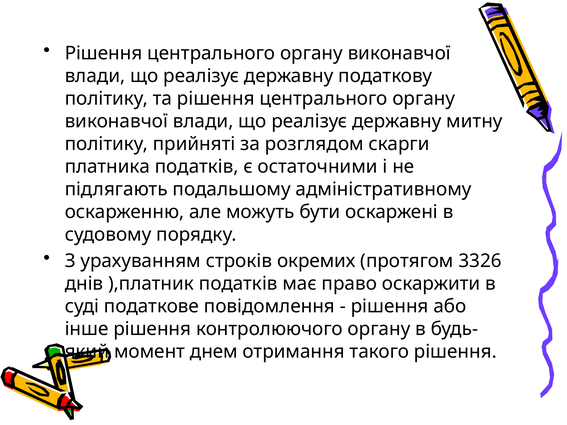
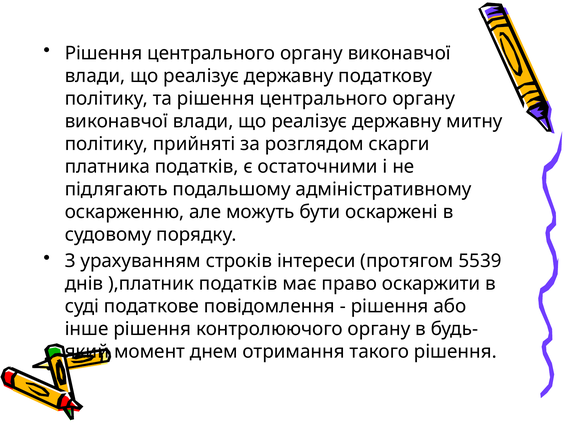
окремих: окремих -> інтереси (316, 261)
3326: 3326 -> 5539 (480, 261)
